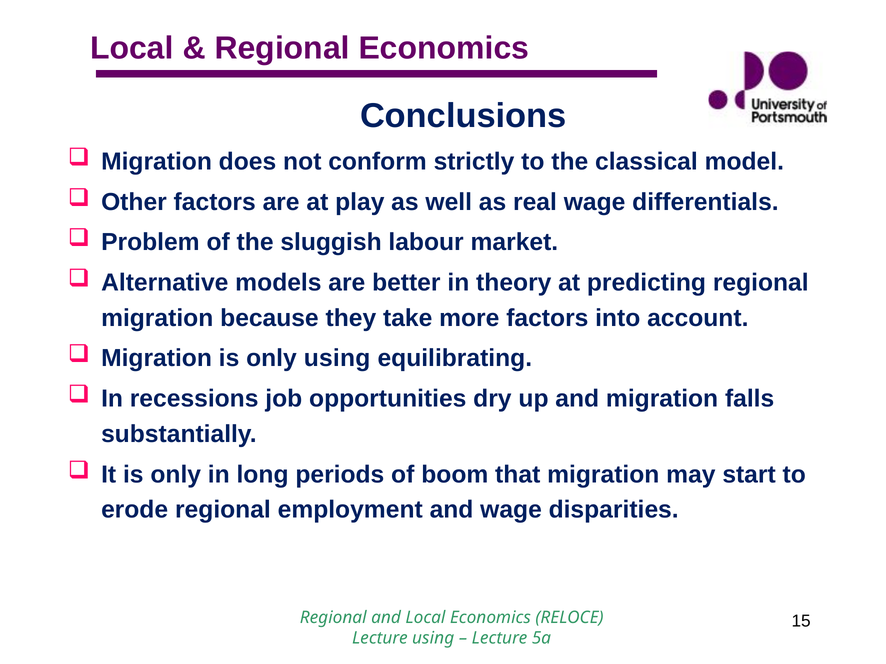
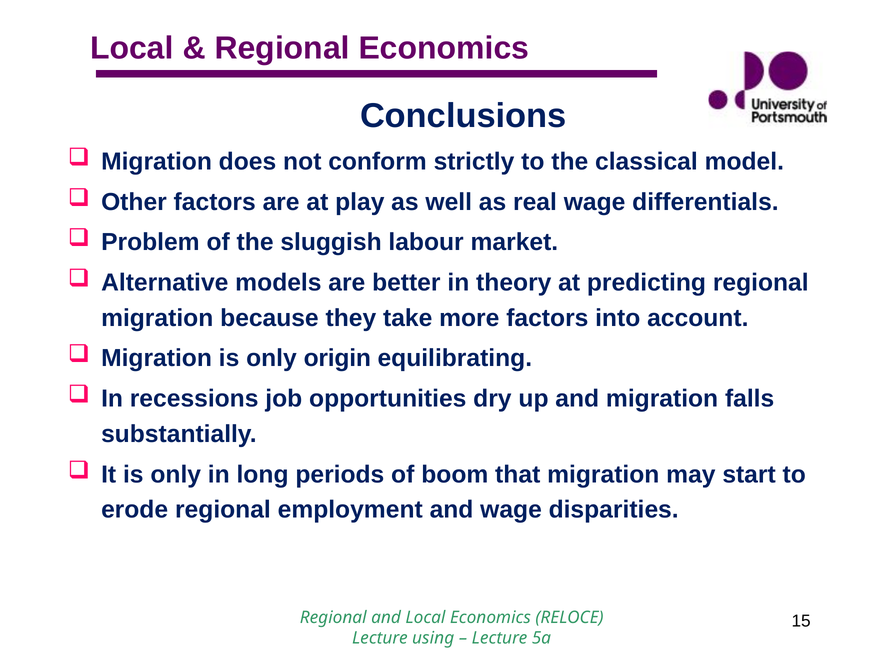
only using: using -> origin (337, 359)
